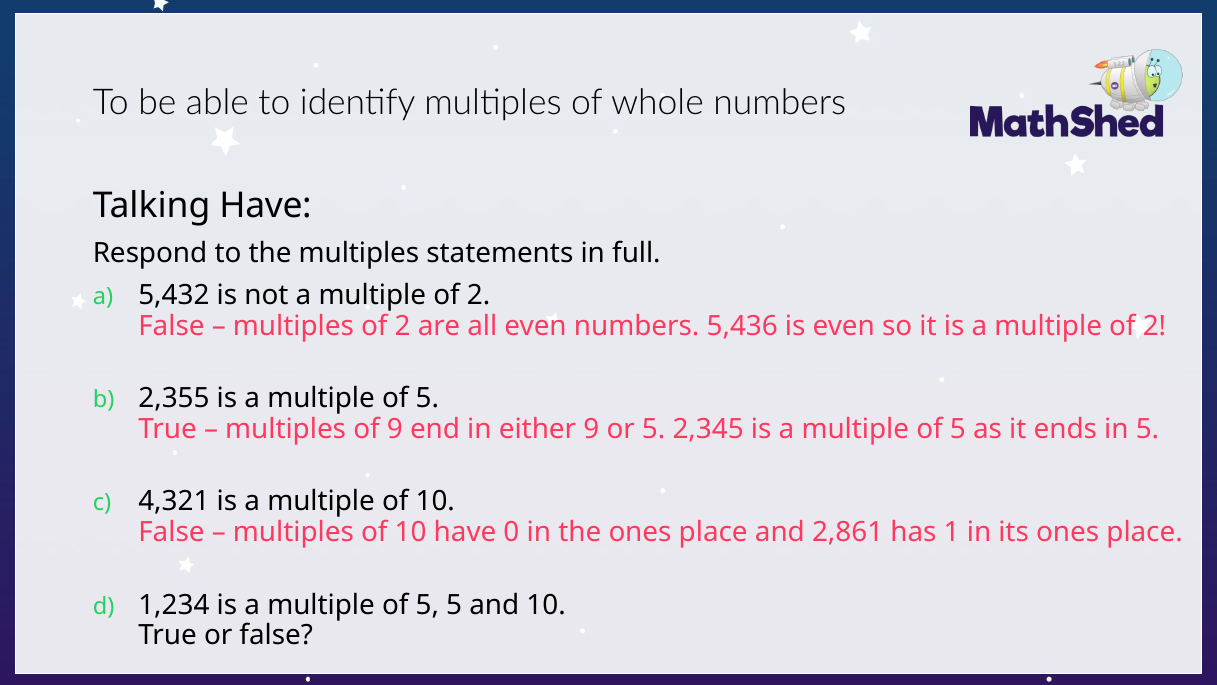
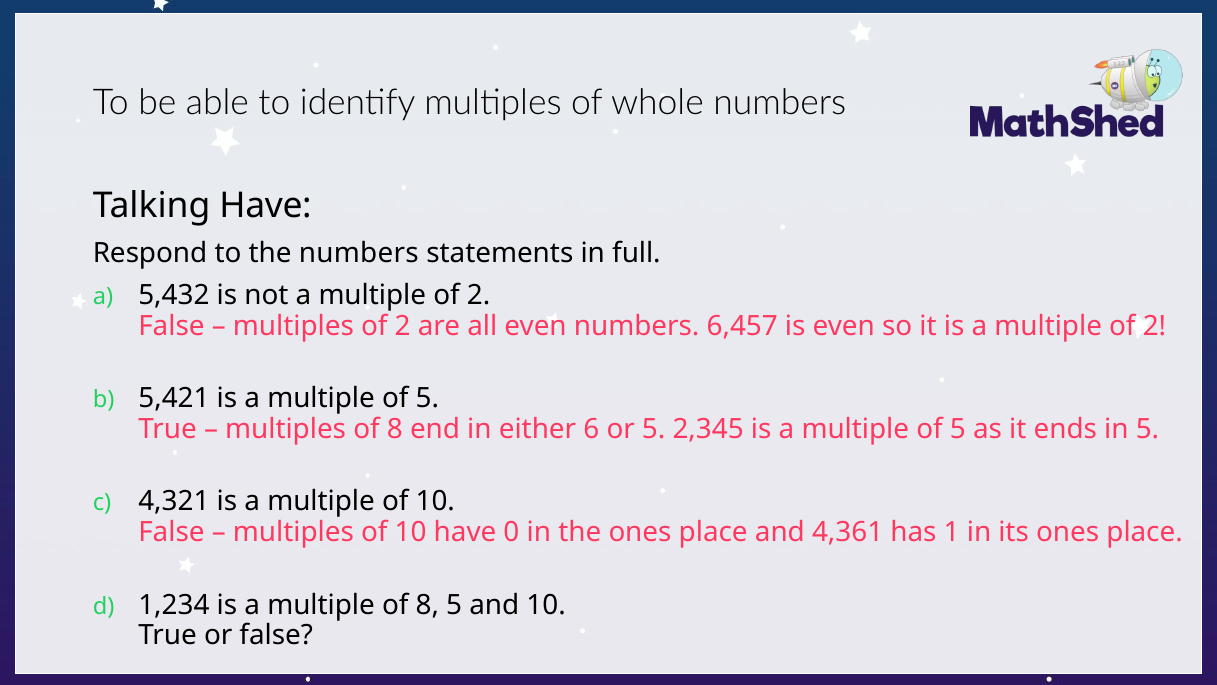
the multiples: multiples -> numbers (359, 253)
5,436: 5,436 -> 6,457 (742, 326)
2,355: 2,355 -> 5,421 (174, 398)
multiples of 9: 9 -> 8 (395, 429)
either 9: 9 -> 6 (591, 429)
2,861: 2,861 -> 4,361 (848, 532)
5: 5 -> 8 (427, 604)
